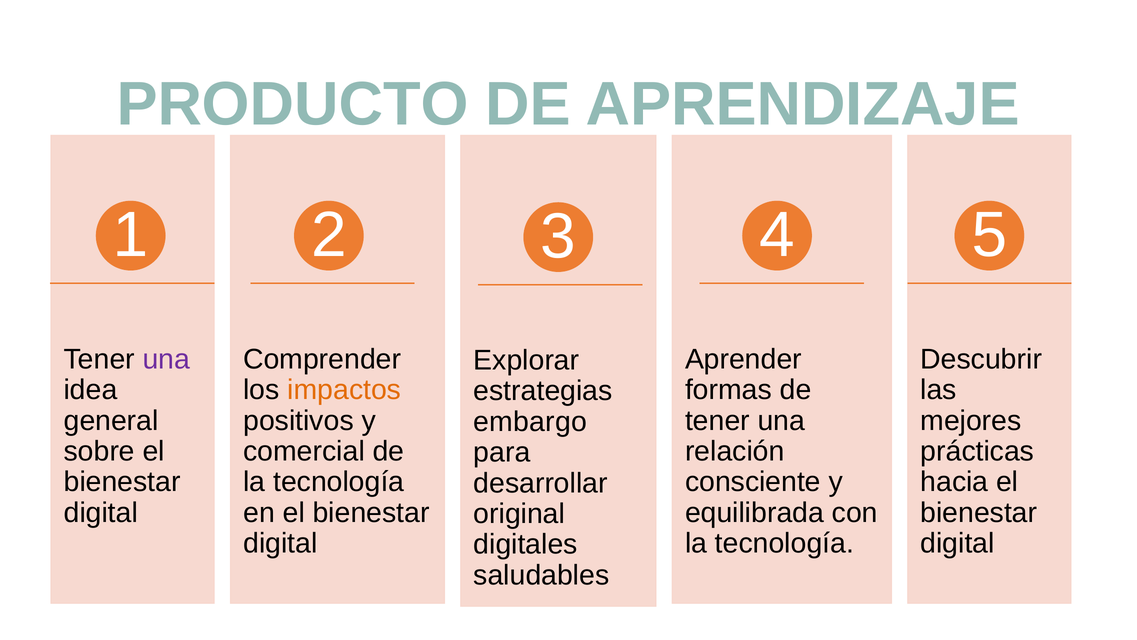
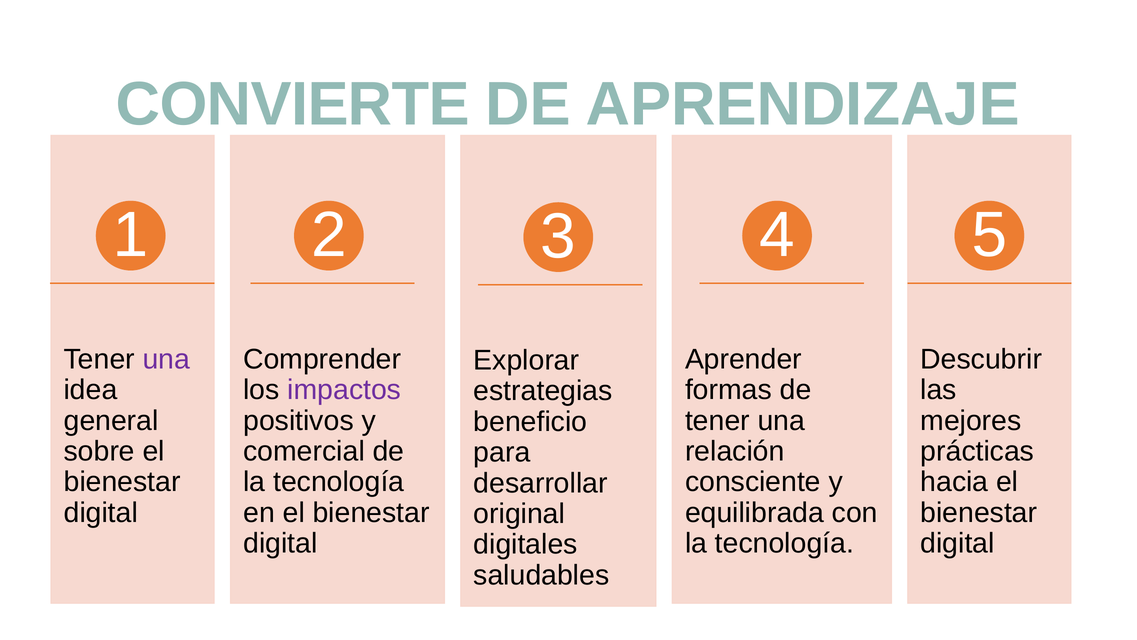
PRODUCTO: PRODUCTO -> CONVIERTE (293, 104)
impactos colour: orange -> purple (344, 390)
embargo: embargo -> beneficio (530, 421)
